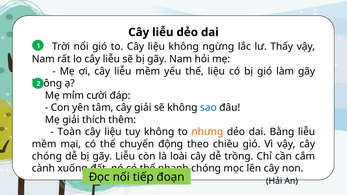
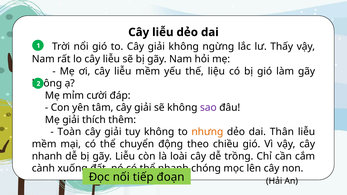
to Cây liệu: liệu -> giải (156, 47)
sao colour: blue -> purple (208, 108)
liệu: liệu -> giải (113, 132)
Bằng: Bằng -> Thân (282, 132)
chóng: chóng -> nhanh (47, 156)
